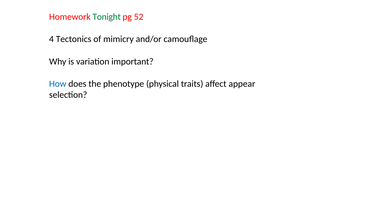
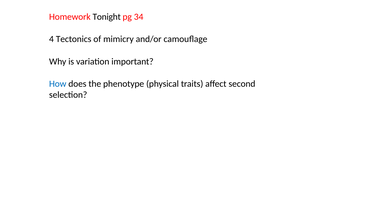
Tonight colour: green -> black (107, 17)
52: 52 -> 34 (139, 17)
appear: appear -> second (242, 84)
